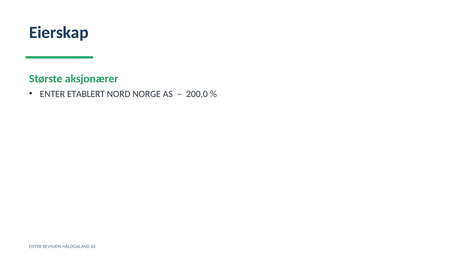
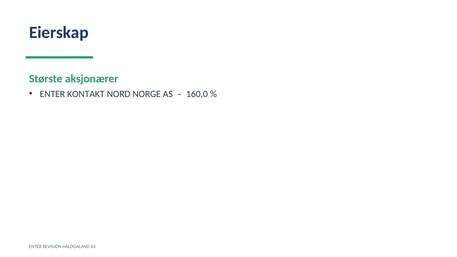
ETABLERT: ETABLERT -> KONTAKT (86, 94)
200,0: 200,0 -> 160,0 (197, 94)
